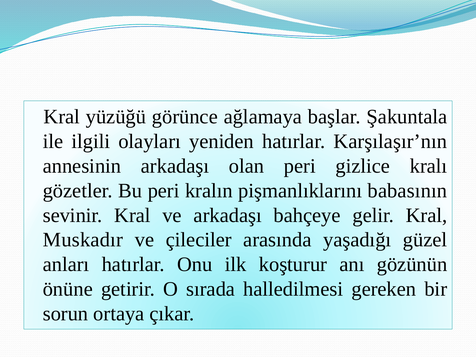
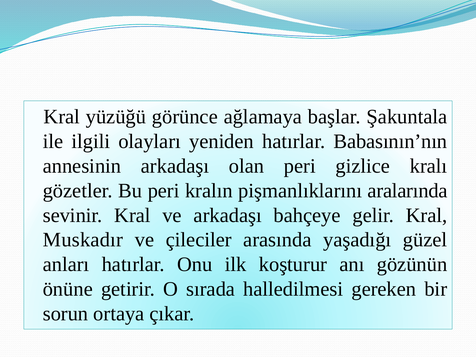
Karşılaşır’nın: Karşılaşır’nın -> Babasının’nın (390, 141)
babasının: babasının -> aralarında (408, 191)
